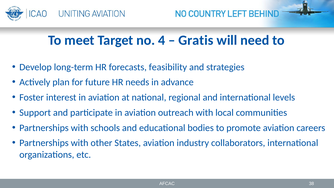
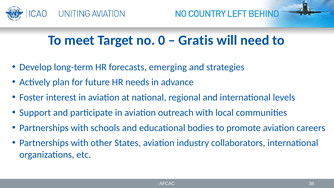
4: 4 -> 0 (162, 40)
feasibility: feasibility -> emerging (168, 67)
